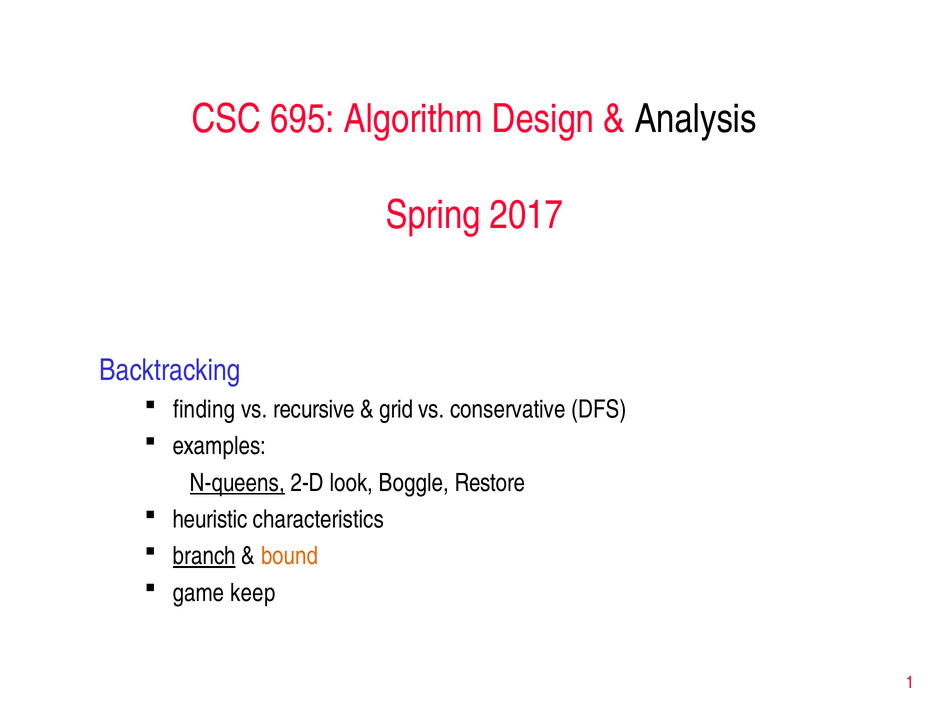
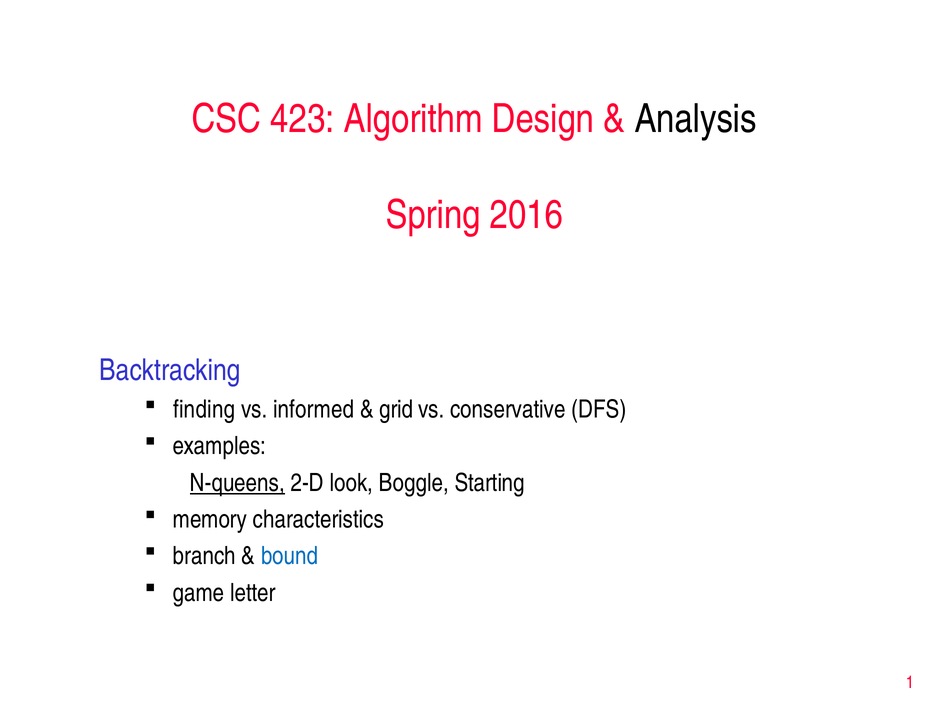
695: 695 -> 423 (302, 119)
2017: 2017 -> 2016 (526, 215)
recursive: recursive -> informed (314, 409)
Restore: Restore -> Starting (490, 483)
heuristic: heuristic -> memory (210, 520)
branch underline: present -> none (204, 556)
bound colour: orange -> blue (290, 556)
keep: keep -> letter (253, 593)
